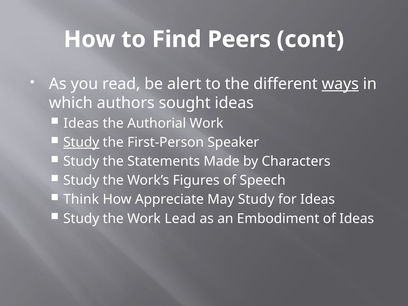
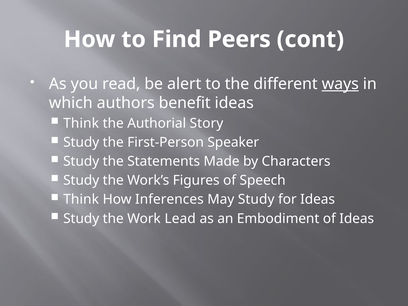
sought: sought -> benefit (185, 103)
Ideas: Ideas -> Think (81, 123)
Authorial Work: Work -> Story (206, 123)
Study underline: present -> none (81, 142)
Appreciate: Appreciate -> Inferences (169, 199)
